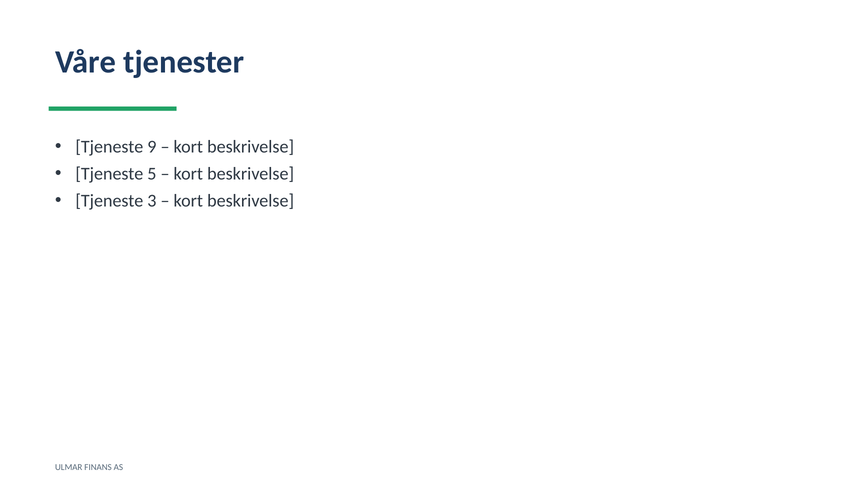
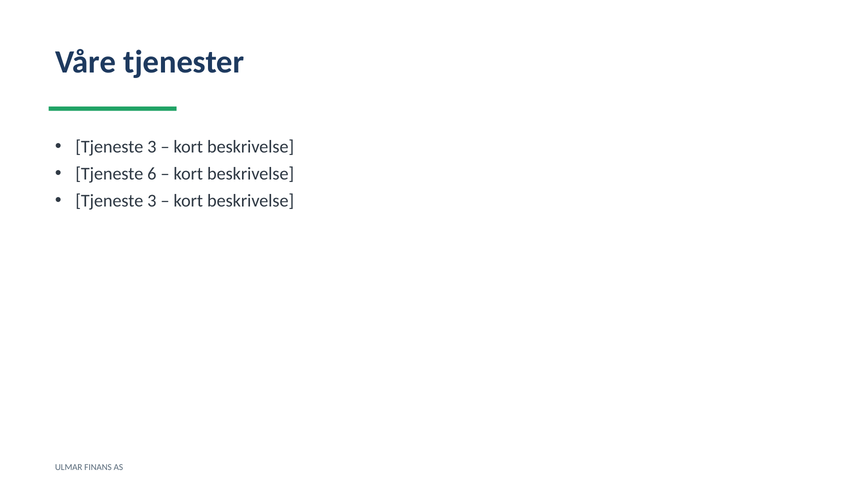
9: 9 -> 3 (152, 147)
5: 5 -> 6 (152, 174)
